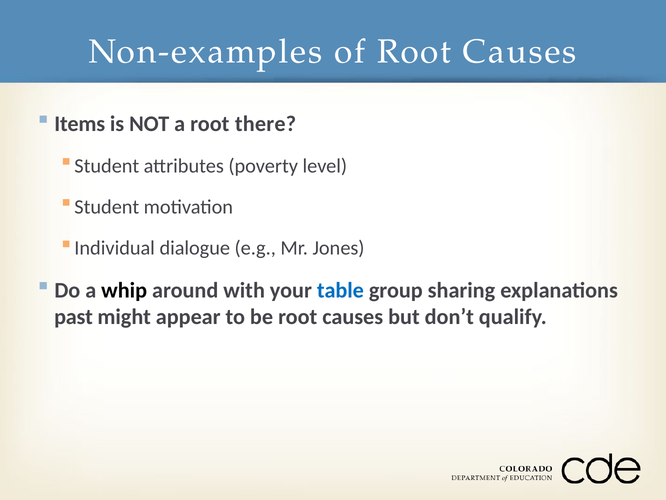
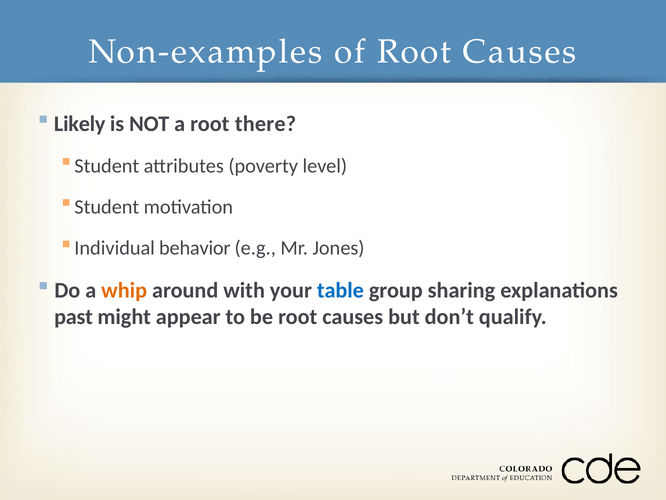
Items: Items -> Likely (80, 124)
dialogue: dialogue -> behavior (195, 248)
whip colour: black -> orange (124, 290)
